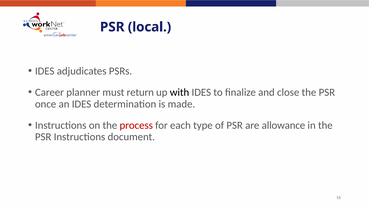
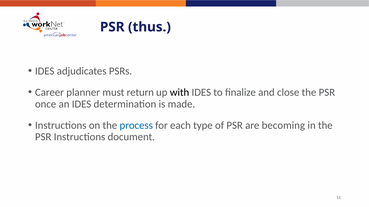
local: local -> thus (149, 27)
process colour: red -> blue (136, 126)
allowance: allowance -> becoming (283, 126)
